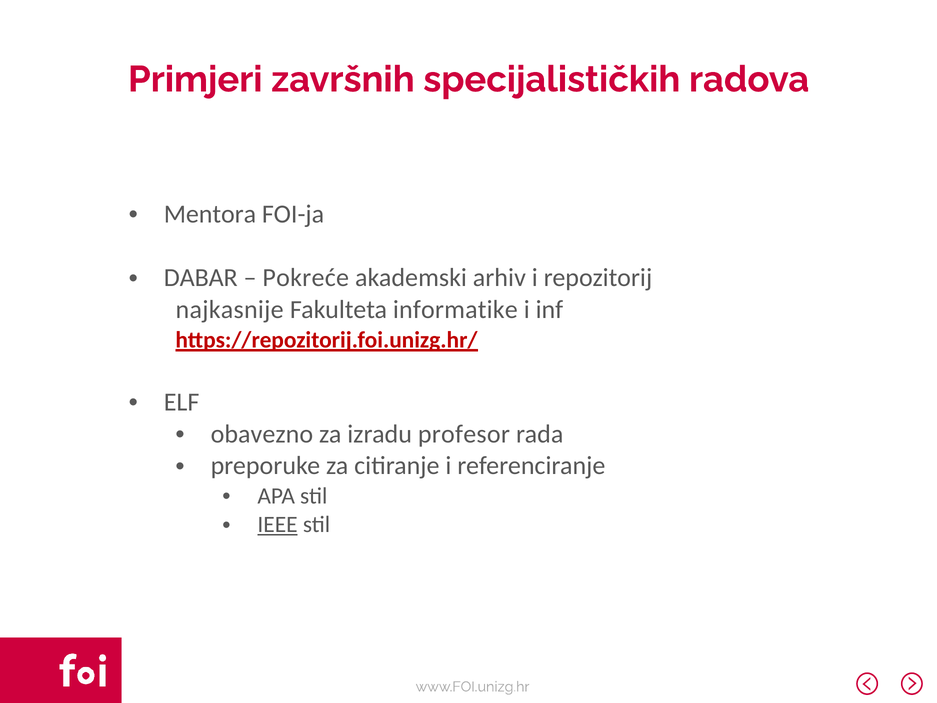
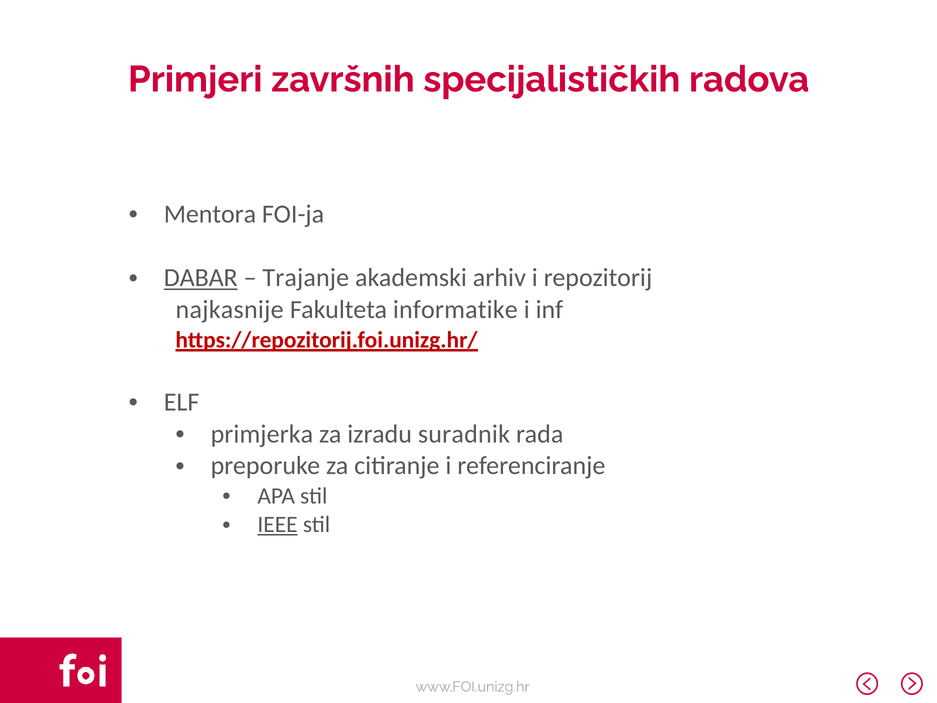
DABAR underline: none -> present (201, 278)
Pokreće: Pokreće -> Trajanje (306, 278)
obavezno: obavezno -> primjerka (262, 434)
profesor: profesor -> suradnik (464, 434)
